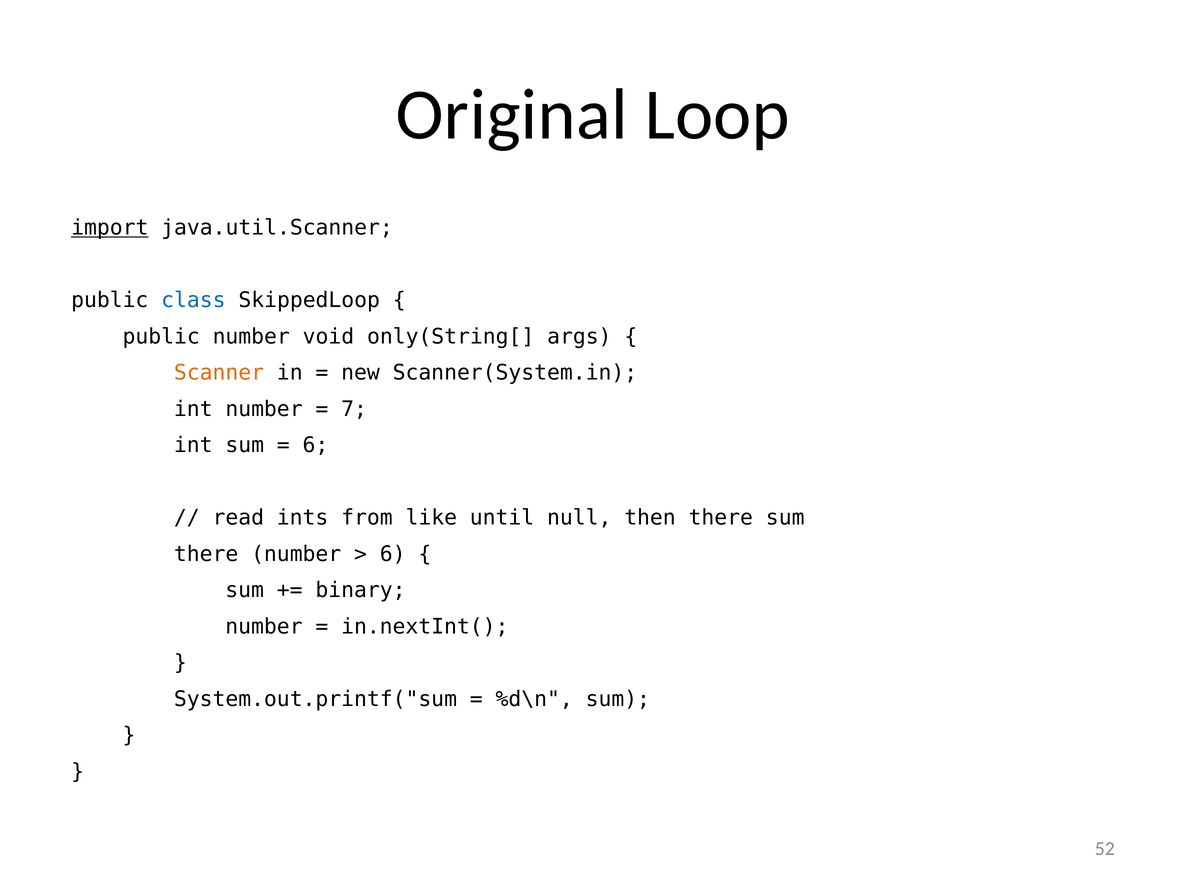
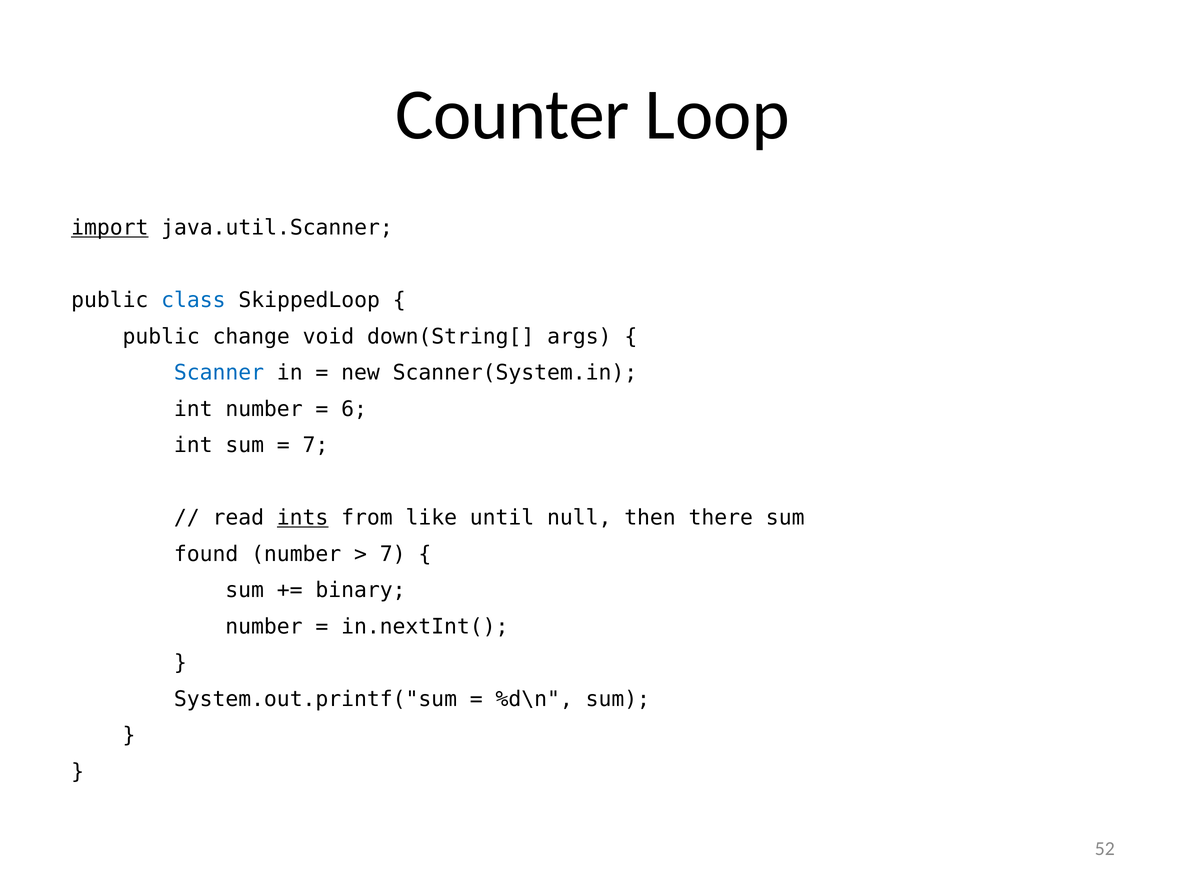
Original: Original -> Counter (512, 115)
public number: number -> change (251, 337)
only(String[: only(String[ -> down(String[ (451, 337)
Scanner colour: orange -> blue (219, 373)
7: 7 -> 6 (354, 409)
6: 6 -> 7 (316, 446)
ints underline: none -> present (303, 518)
there: there -> found (206, 554)
6: 6 -> 7 (393, 554)
